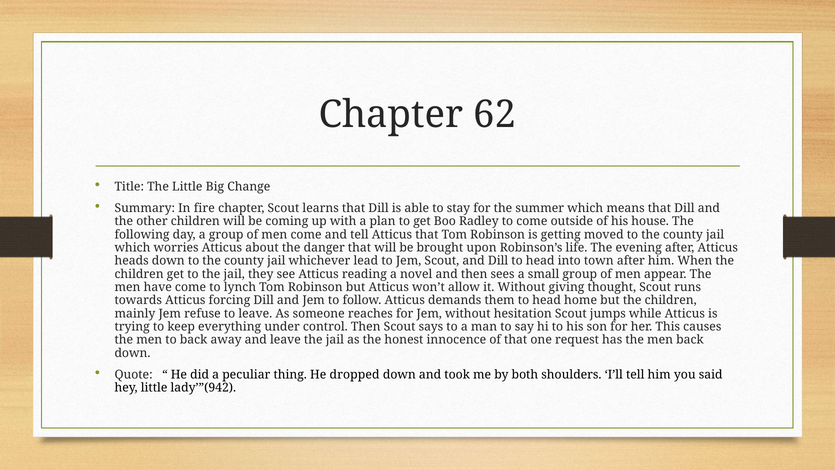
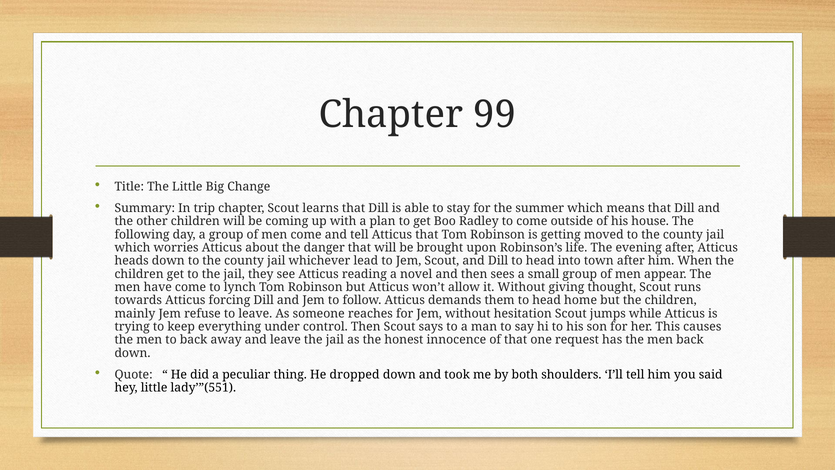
62: 62 -> 99 (495, 115)
fire: fire -> trip (204, 208)
lady’”(942: lady’”(942 -> lady’”(551 (203, 388)
